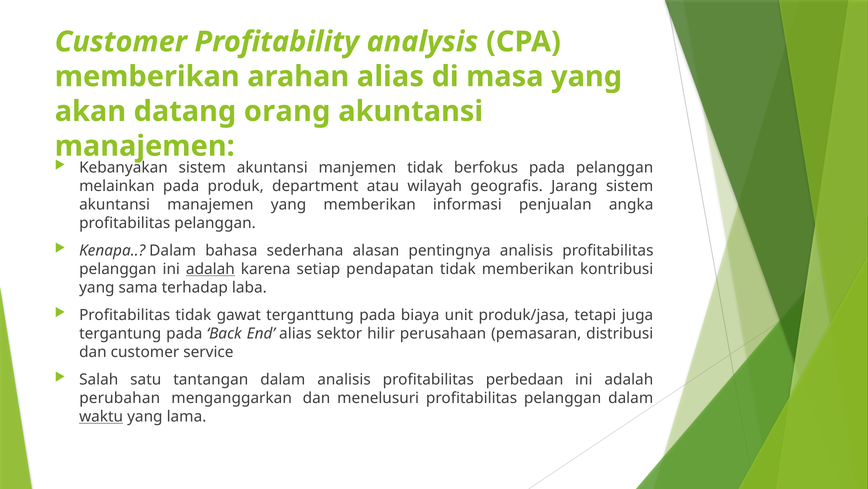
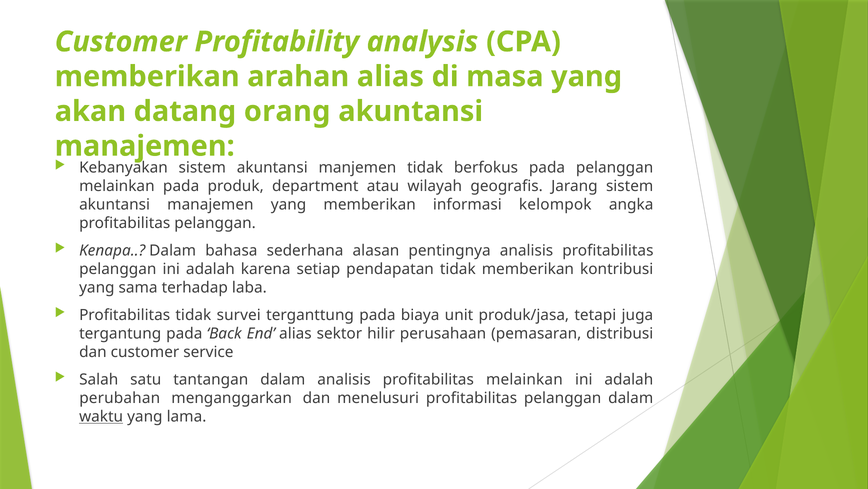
penjualan: penjualan -> kelompok (555, 204)
adalah underline: present -> none (210, 269)
gawat: gawat -> survei (239, 315)
profitabilitas perbedaan: perbedaan -> melainkan (524, 379)
